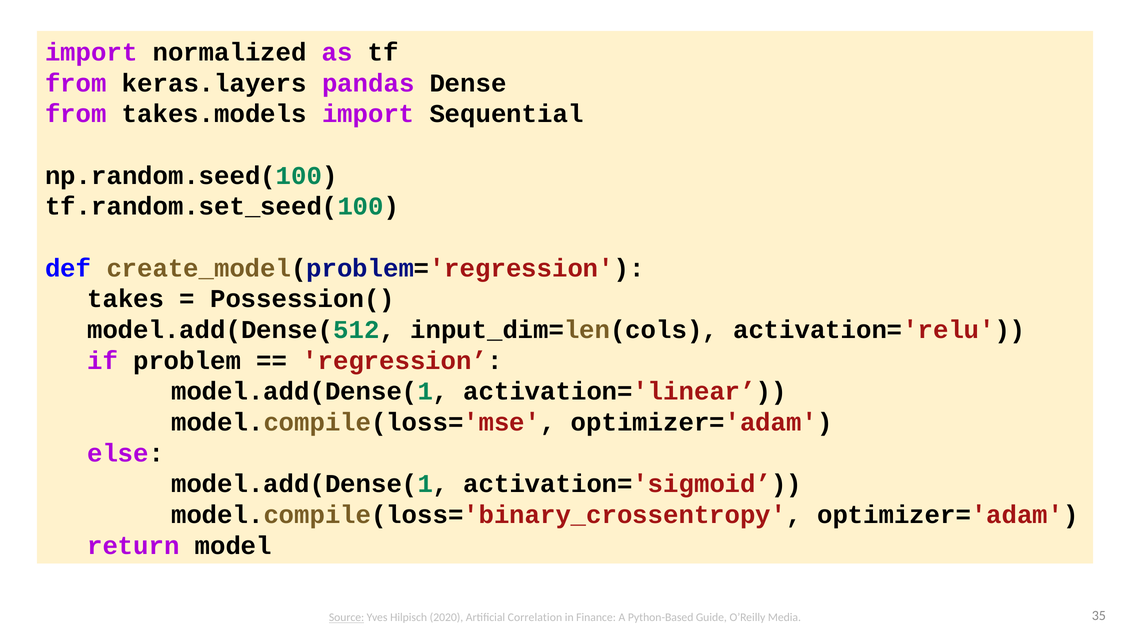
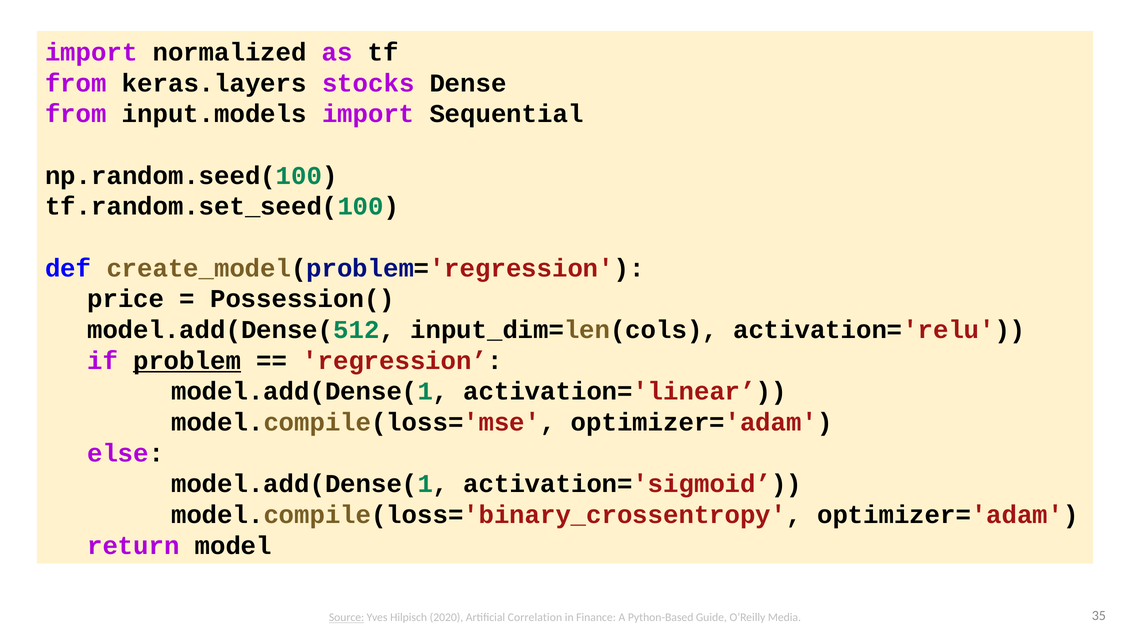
pandas: pandas -> stocks (368, 83)
takes.models: takes.models -> input.models (214, 114)
takes: takes -> price (126, 299)
problem underline: none -> present (187, 360)
